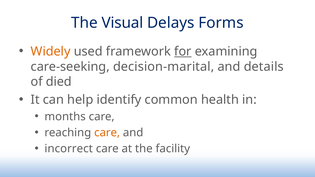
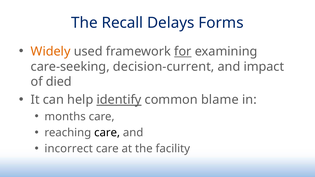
Visual: Visual -> Recall (122, 23)
decision-marital: decision-marital -> decision-current (164, 67)
details: details -> impact (264, 67)
identify underline: none -> present (119, 100)
health: health -> blame (220, 100)
care colour: orange -> black (107, 133)
